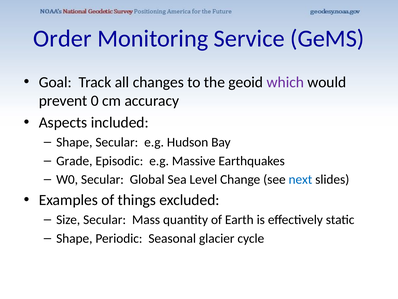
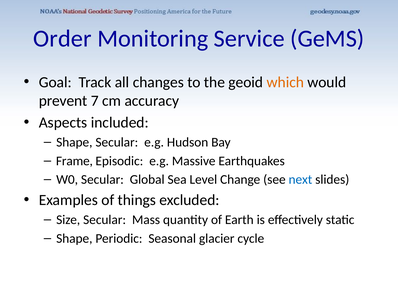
which colour: purple -> orange (285, 82)
0: 0 -> 7 (95, 101)
Grade: Grade -> Frame (74, 161)
